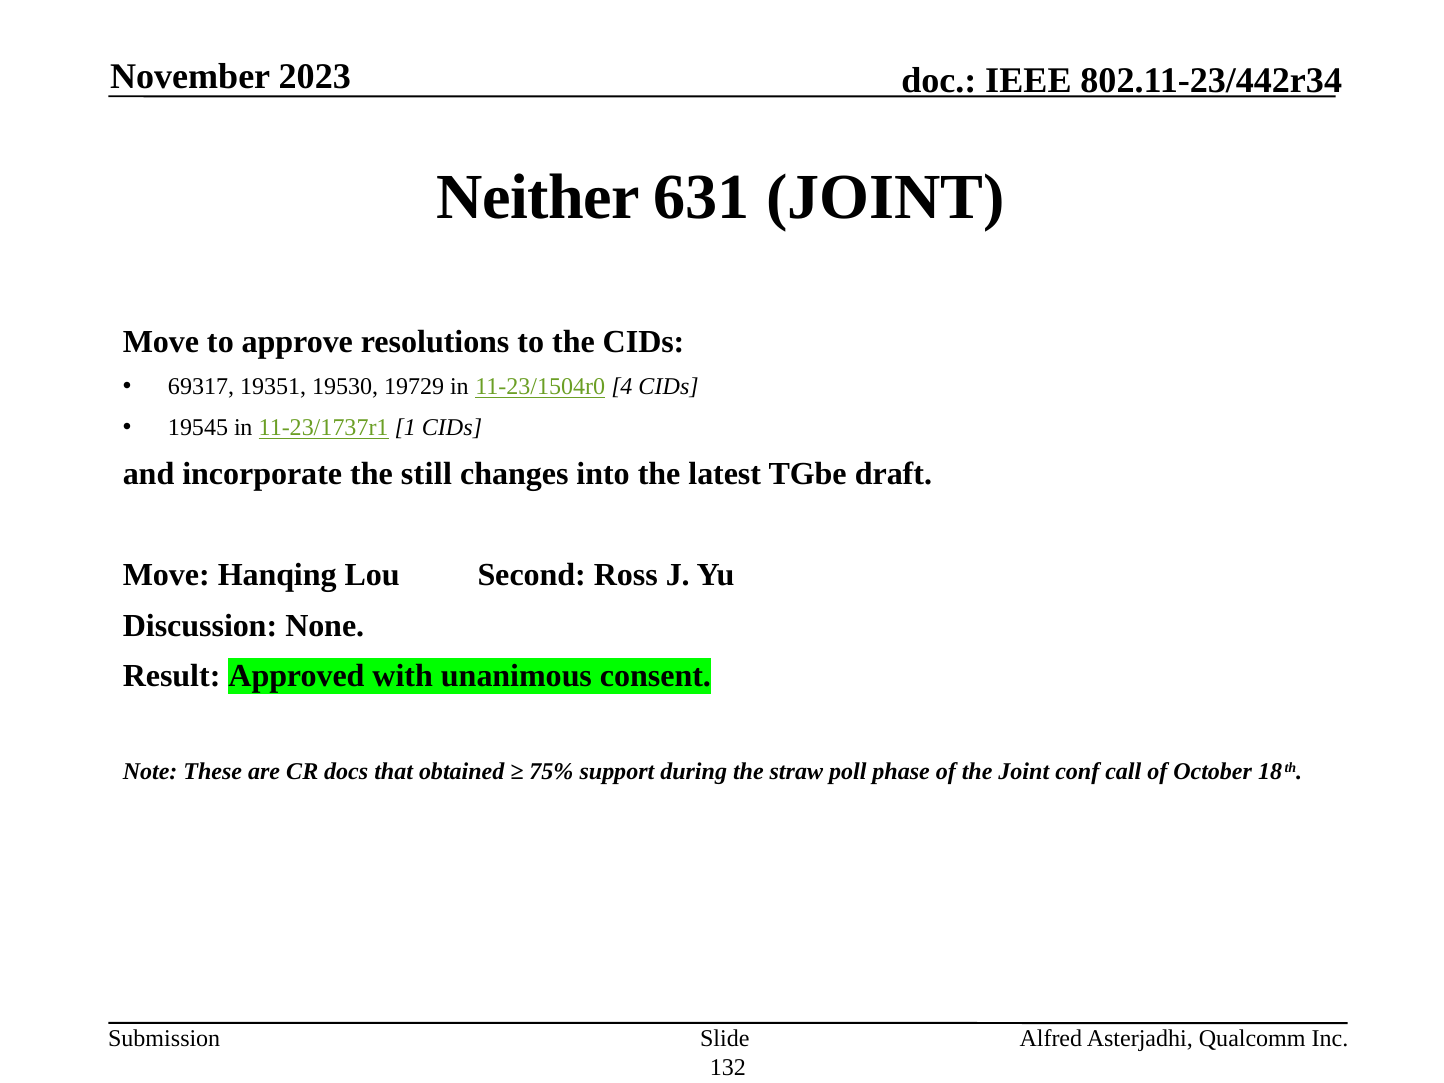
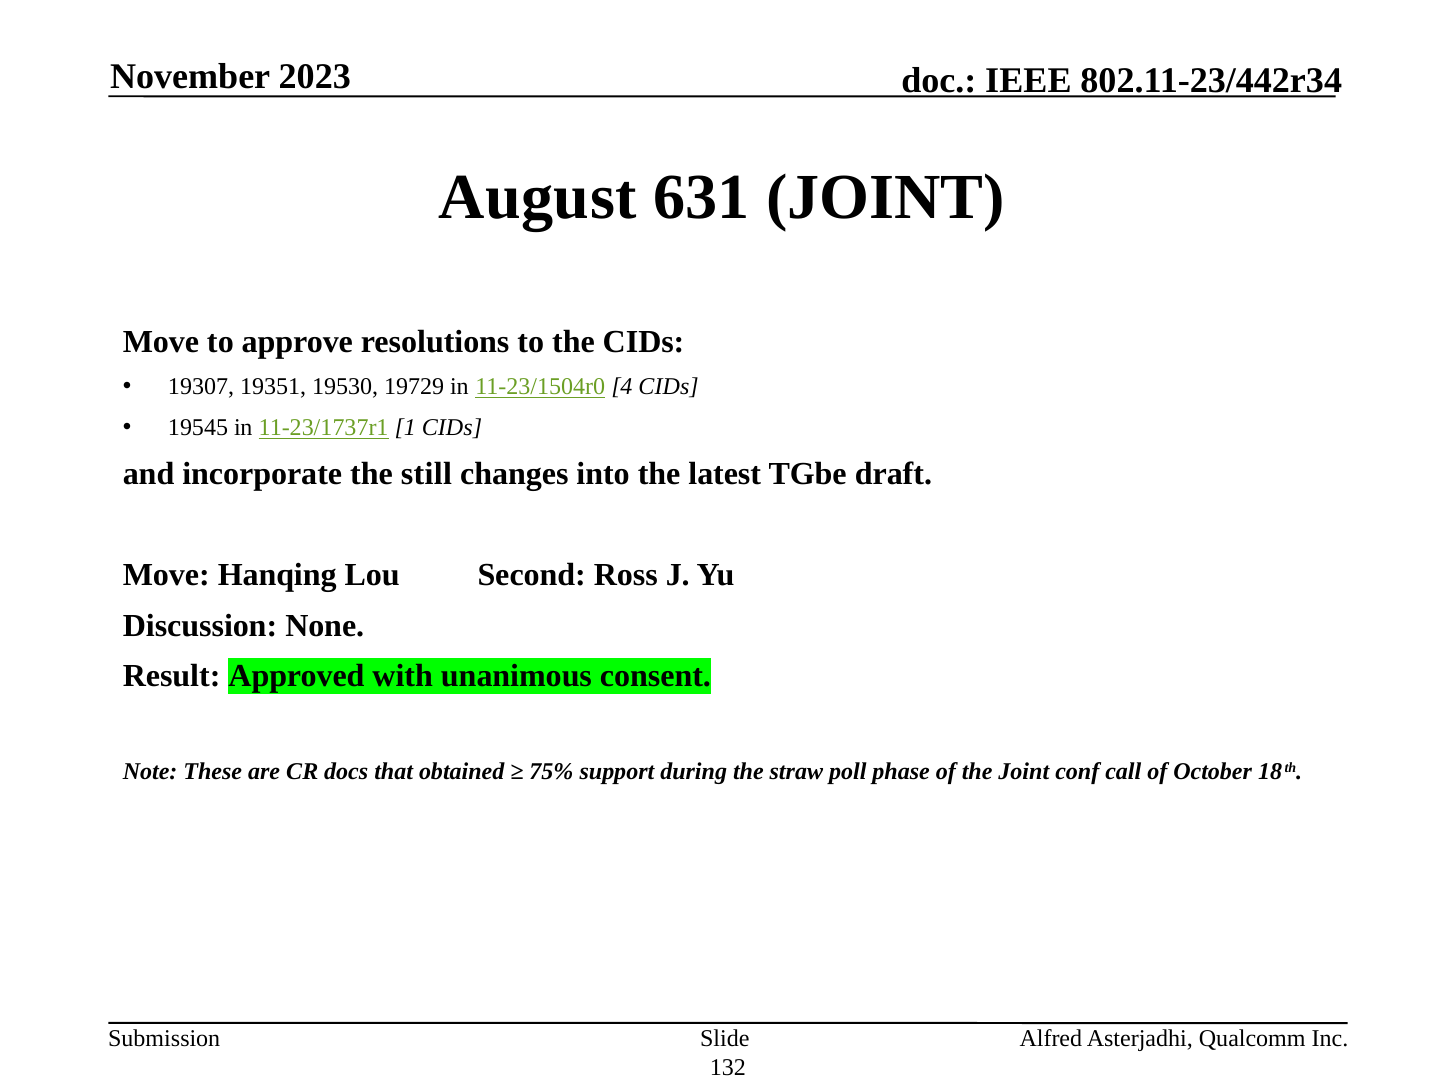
Neither: Neither -> August (538, 197)
69317: 69317 -> 19307 (201, 387)
